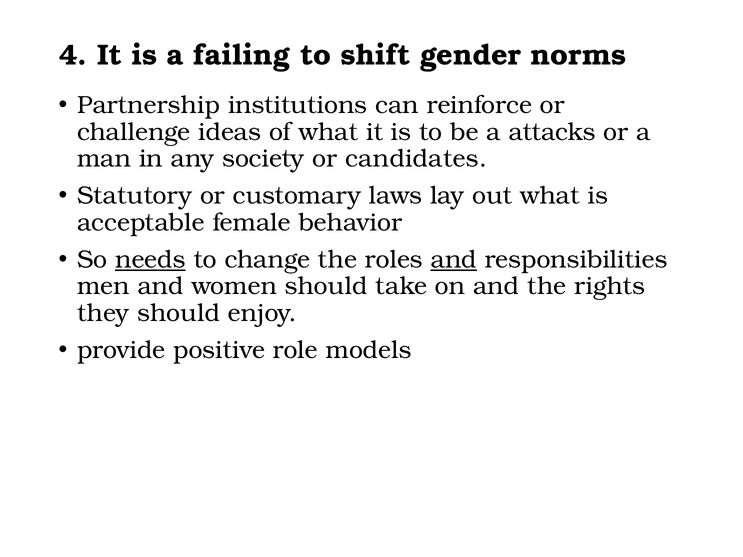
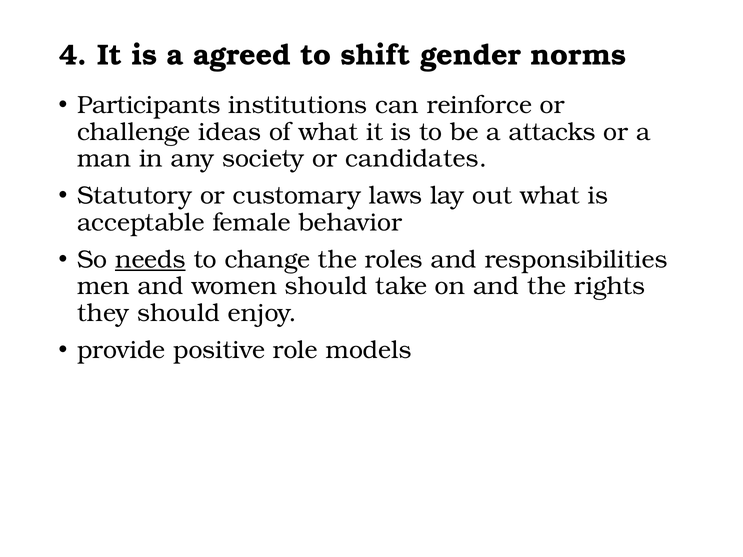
failing: failing -> agreed (242, 55)
Partnership: Partnership -> Participants (149, 105)
and underline: present -> none (454, 260)
